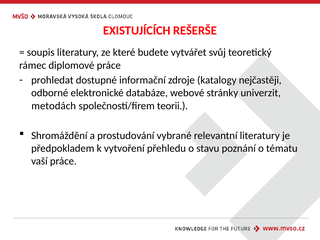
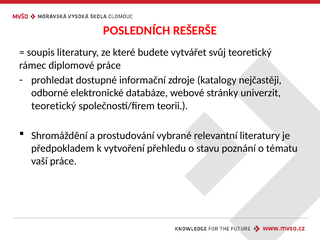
EXISTUJÍCÍCH: EXISTUJÍCÍCH -> POSLEDNÍCH (137, 30)
metodách: metodách -> teoretický (54, 106)
